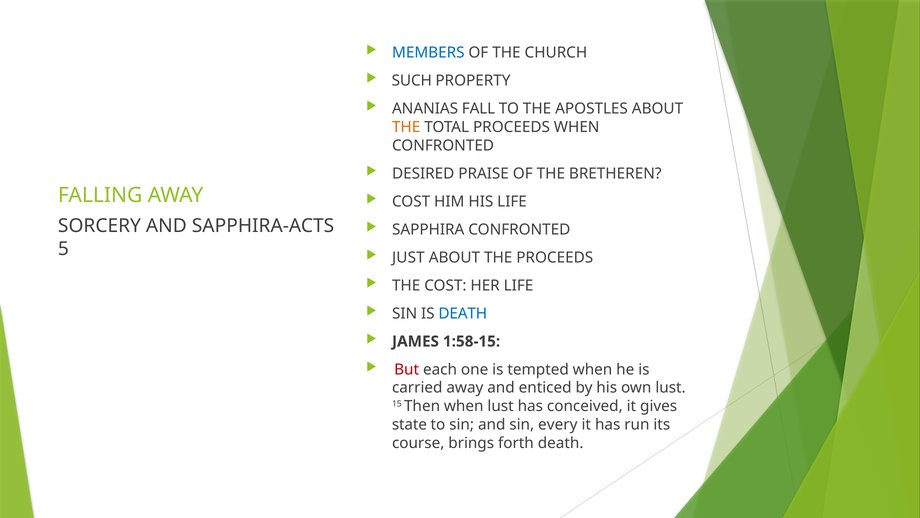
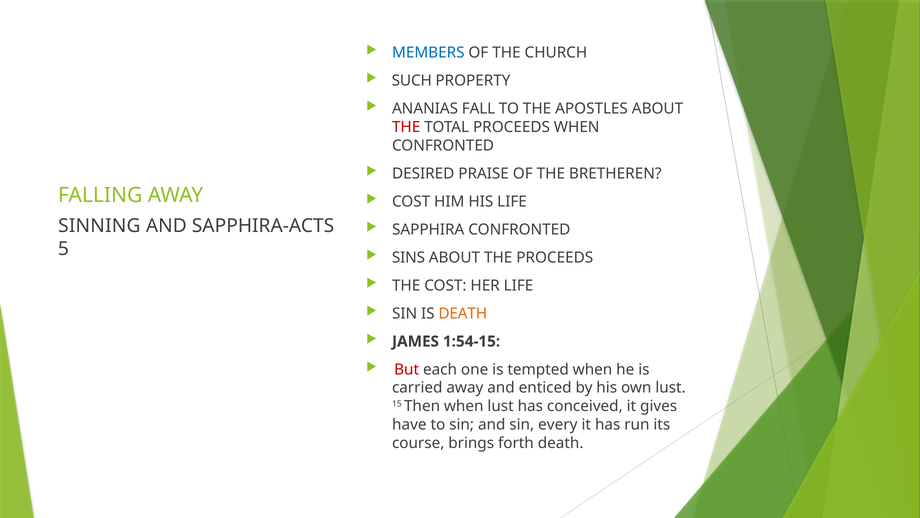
THE colour: orange -> red (406, 127)
SORCERY: SORCERY -> SINNING (99, 226)
JUST: JUST -> SINS (408, 257)
DEATH colour: blue -> orange (463, 313)
1:58-15: 1:58-15 -> 1:54-15 (472, 341)
state: state -> have (409, 424)
